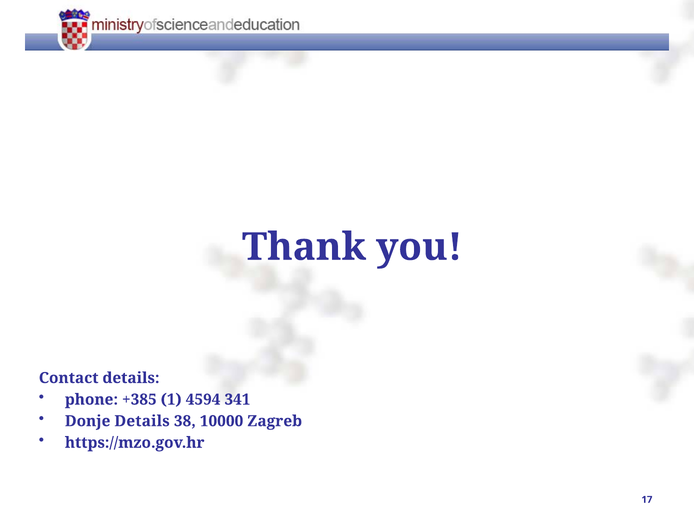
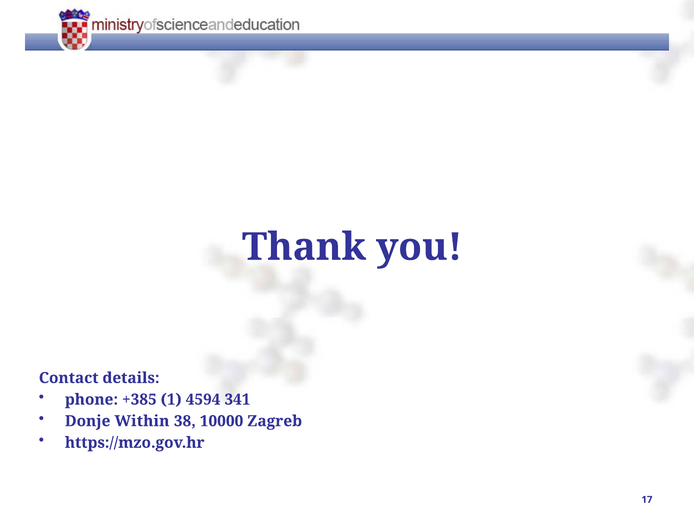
Donje Details: Details -> Within (142, 422)
